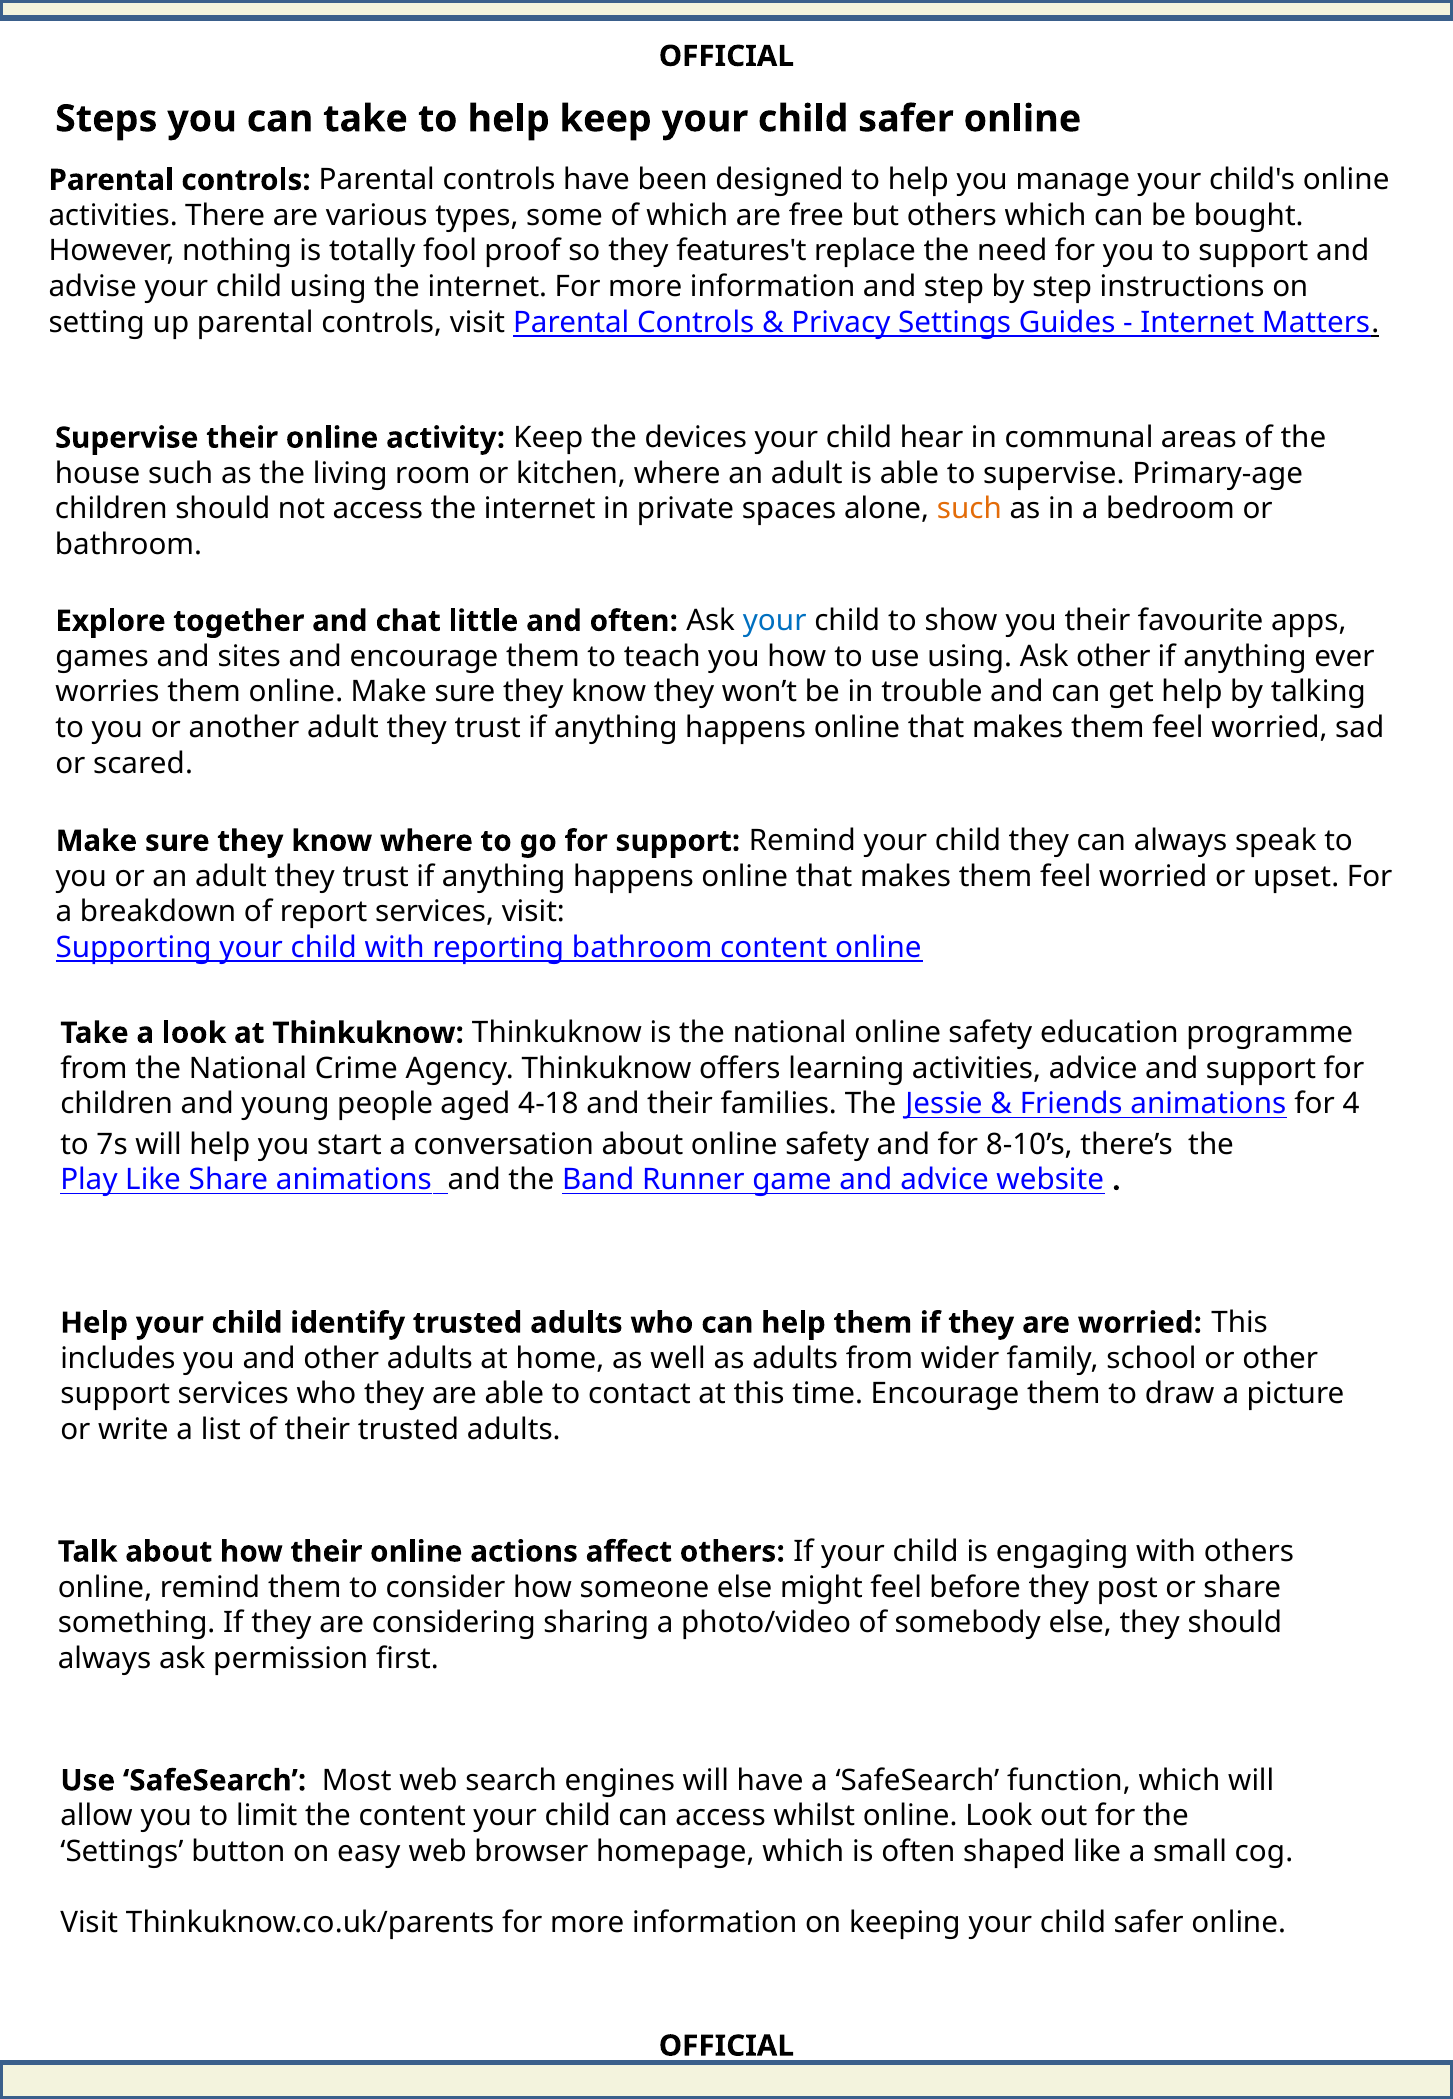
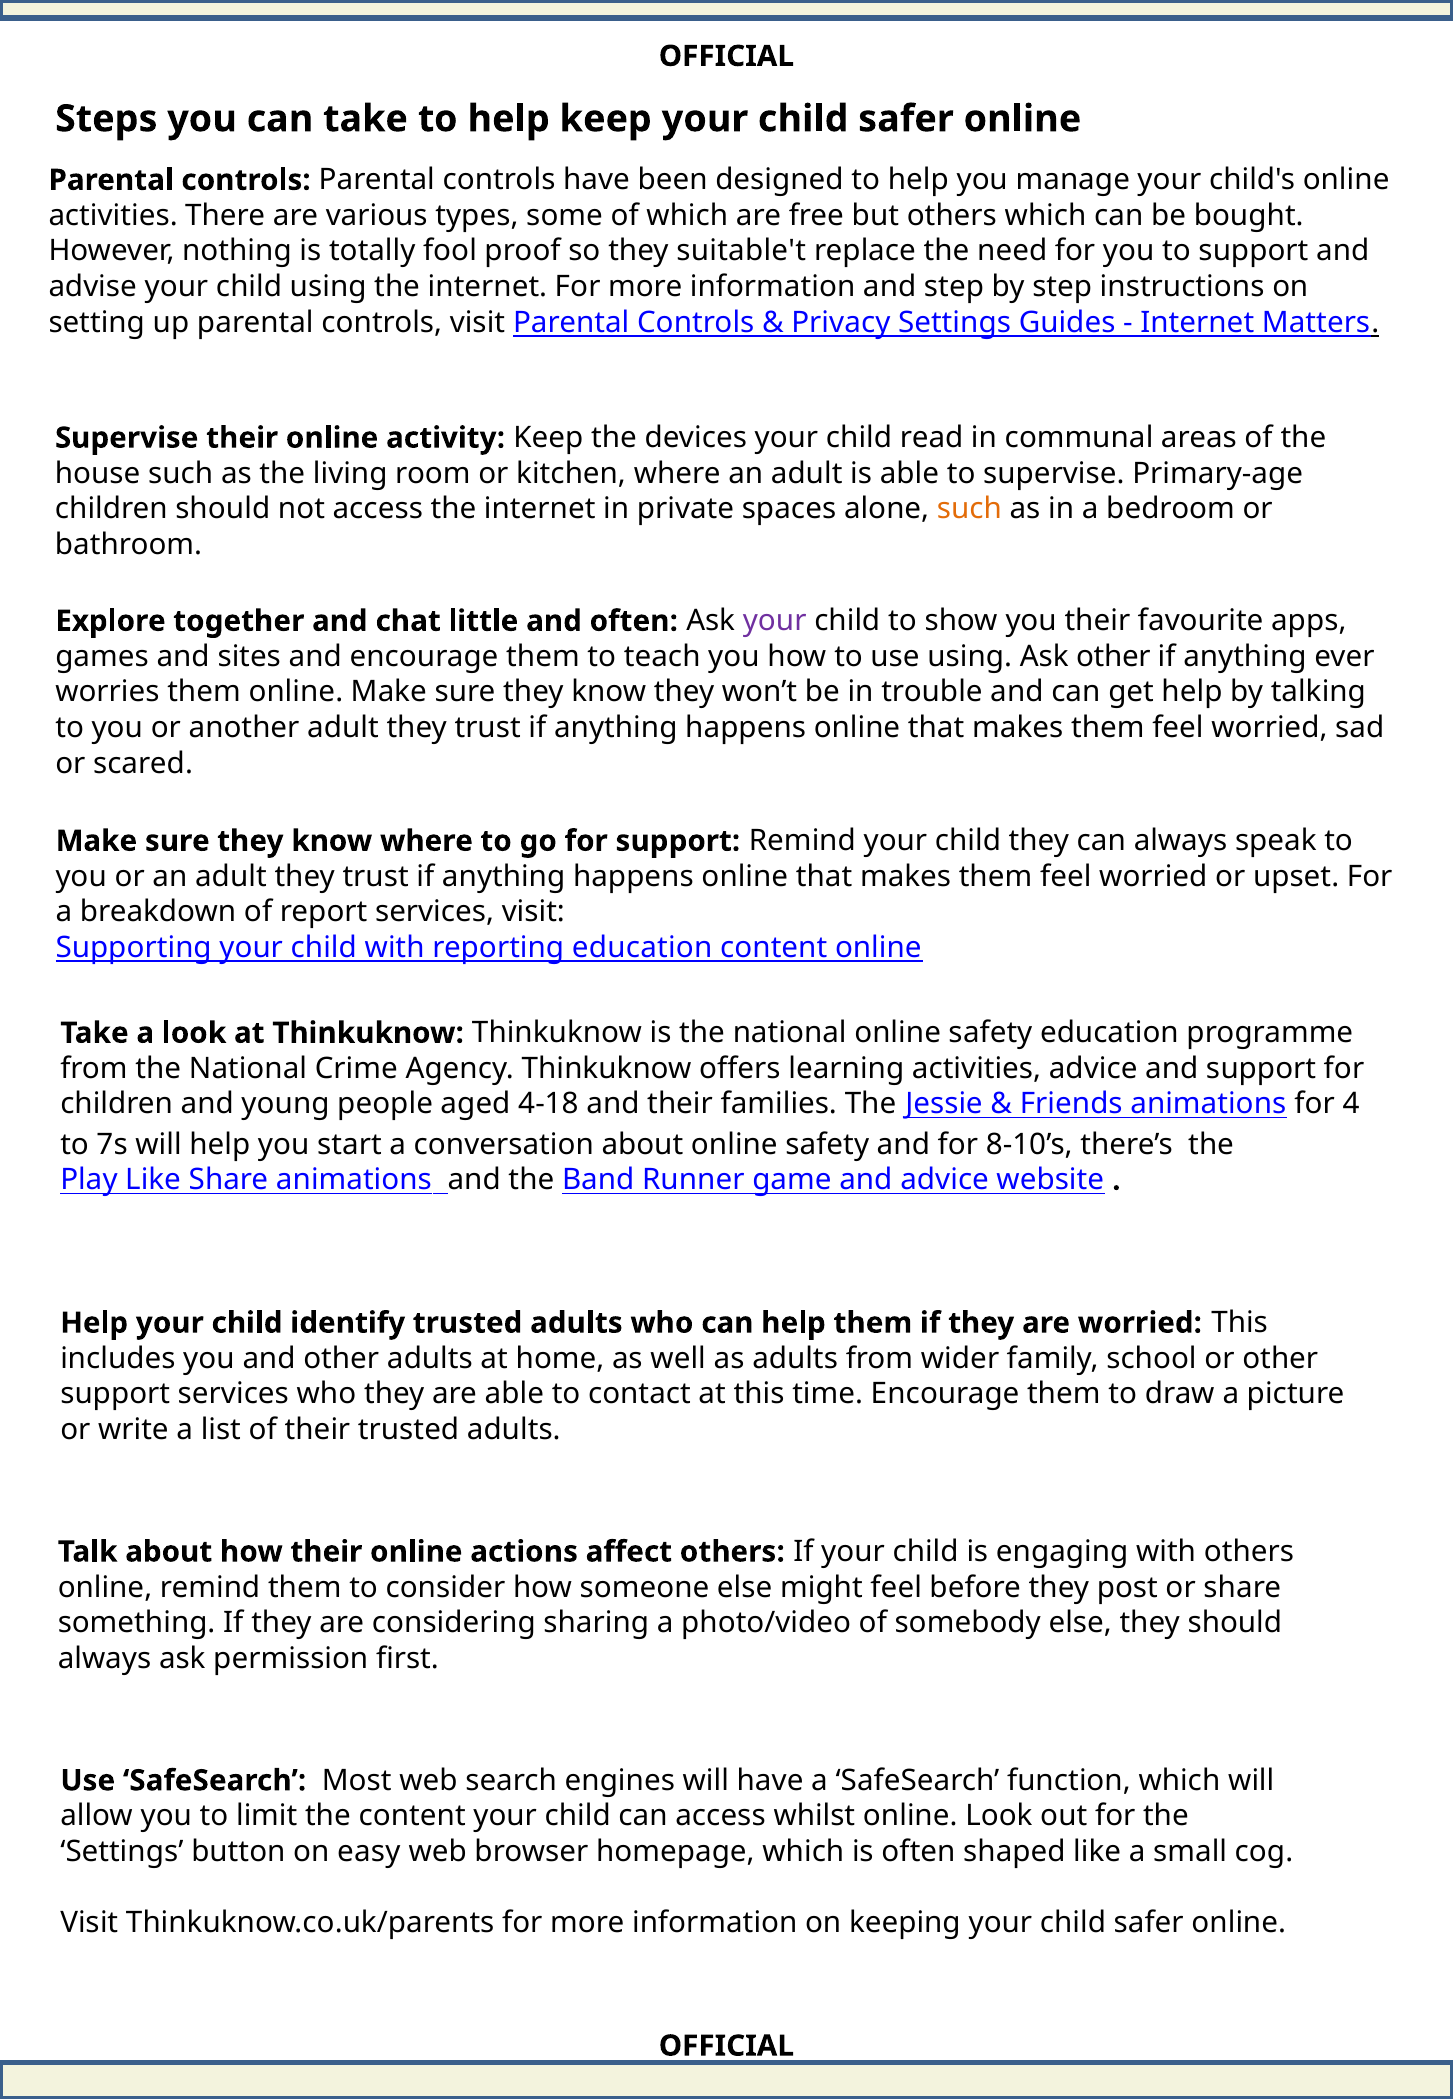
features't: features't -> suitable't (741, 251)
hear: hear -> read (932, 438)
your colour: blue -> purple (775, 621)
reporting bathroom: bathroom -> education (642, 948)
